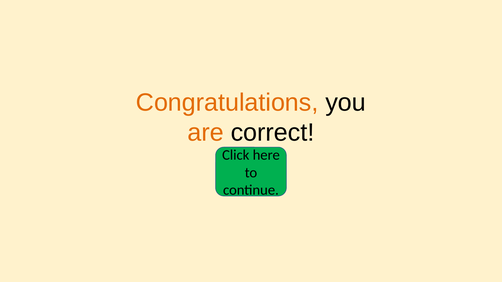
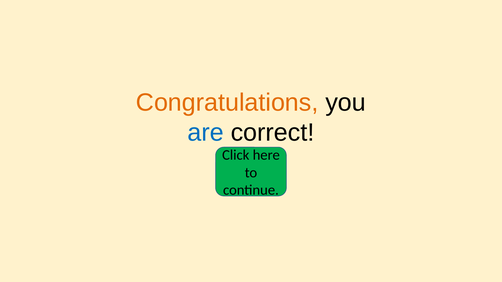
are colour: orange -> blue (206, 133)
